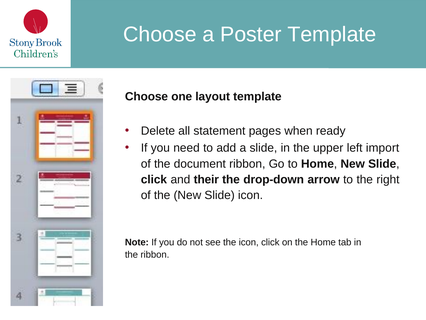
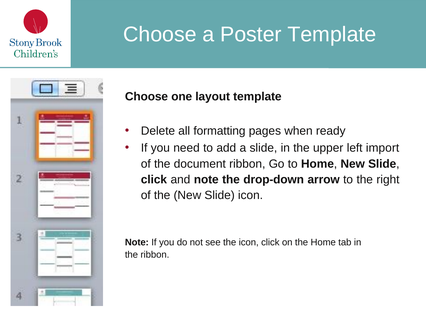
statement: statement -> formatting (219, 131)
and their: their -> note (206, 179)
